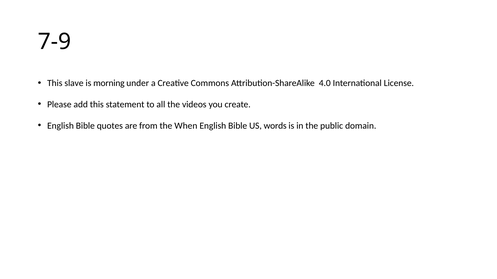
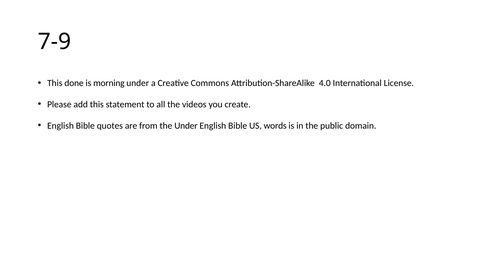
slave: slave -> done (74, 83)
the When: When -> Under (186, 126)
